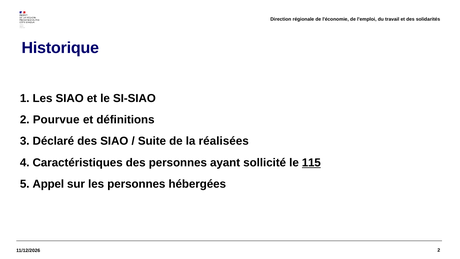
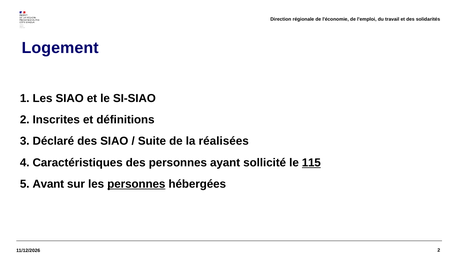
Historique: Historique -> Logement (60, 48)
Pourvue: Pourvue -> Inscrites (56, 120)
Appel: Appel -> Avant (48, 184)
personnes underline: none -> present (136, 184)
